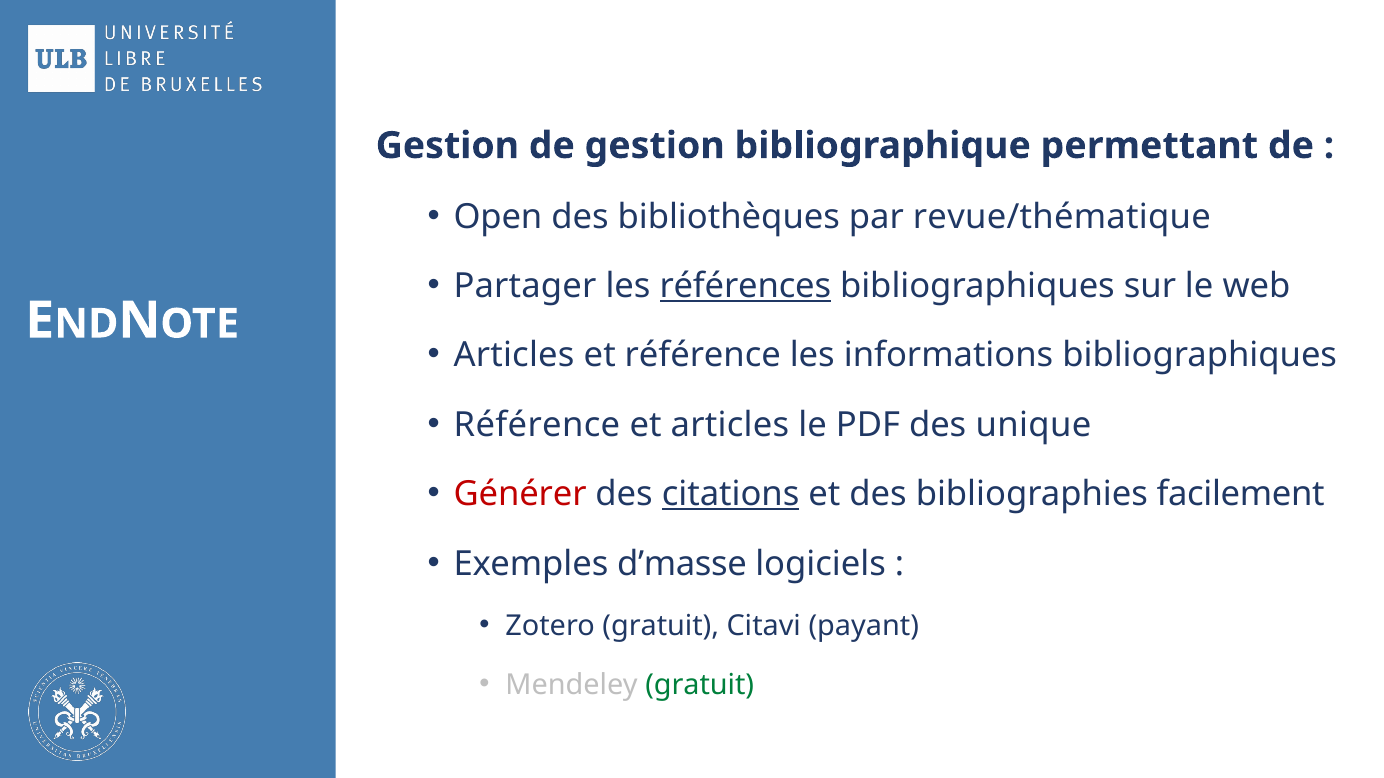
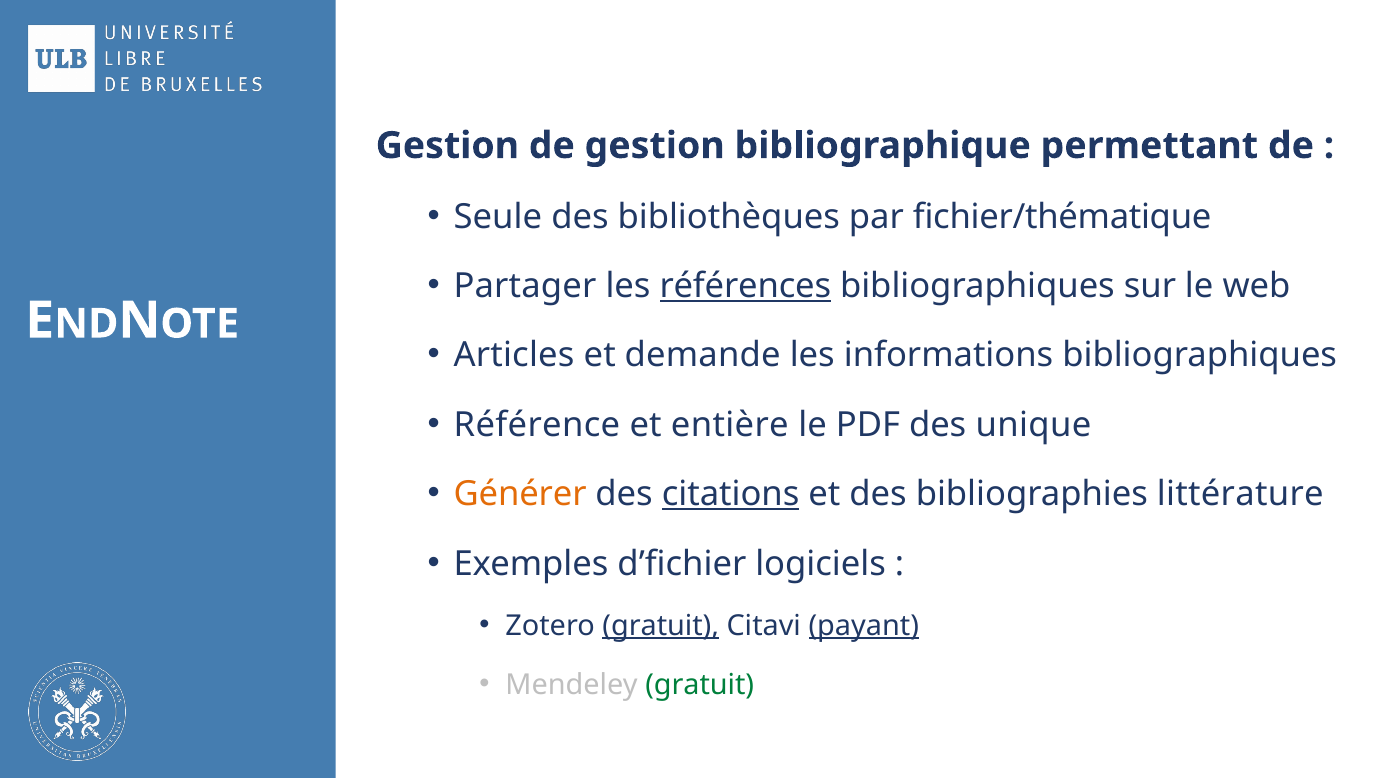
Open: Open -> Seule (498, 217)
revue/thématique: revue/thématique -> fichier/thématique (1062, 217)
et référence: référence -> demande (703, 356)
et articles: articles -> entière (730, 425)
Générer colour: red -> orange (520, 495)
facilement: facilement -> littérature (1240, 495)
d’masse: d’masse -> d’fichier (682, 564)
gratuit underline: none -> present (661, 626)
payant underline: none -> present (864, 626)
